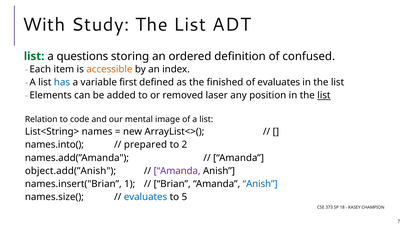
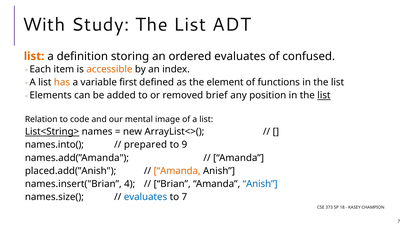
list colour: green -> orange (34, 56)
questions: questions -> definition (82, 56)
ordered definition: definition -> evaluates (240, 56)
has colour: blue -> orange (62, 83)
finished: finished -> element (225, 83)
of evaluates: evaluates -> functions (279, 83)
laser: laser -> brief (217, 96)
List<String> underline: none -> present (52, 132)
2: 2 -> 9 (184, 145)
object.add(”Anish: object.add(”Anish -> placed.add(”Anish (71, 171)
Amanda colour: purple -> orange (177, 171)
1: 1 -> 4 (130, 184)
to 5: 5 -> 7 (184, 197)
